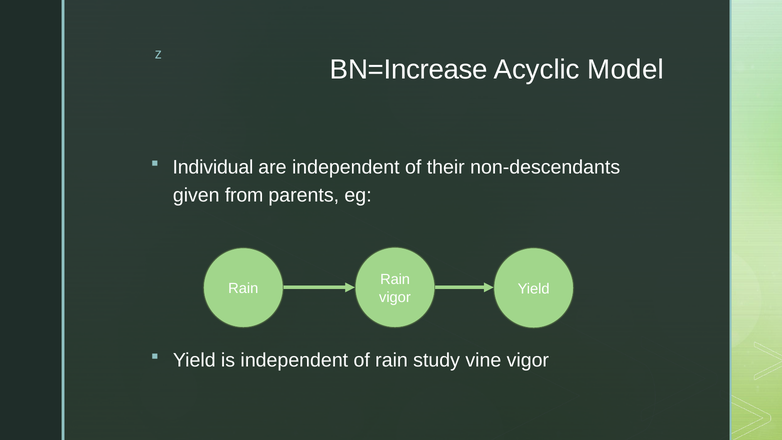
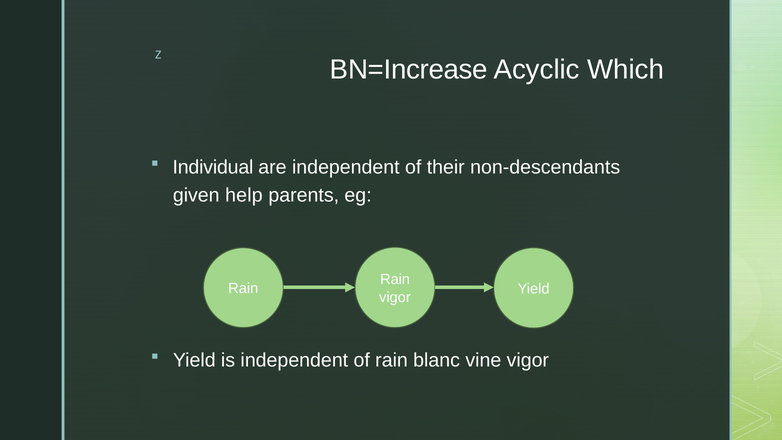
Model: Model -> Which (626, 70)
from: from -> help (244, 195)
study: study -> blanc (437, 360)
